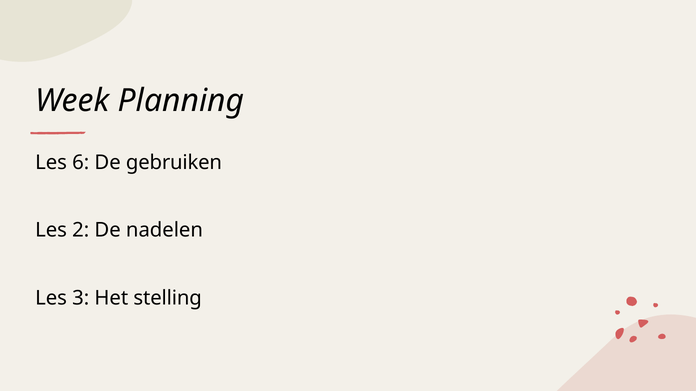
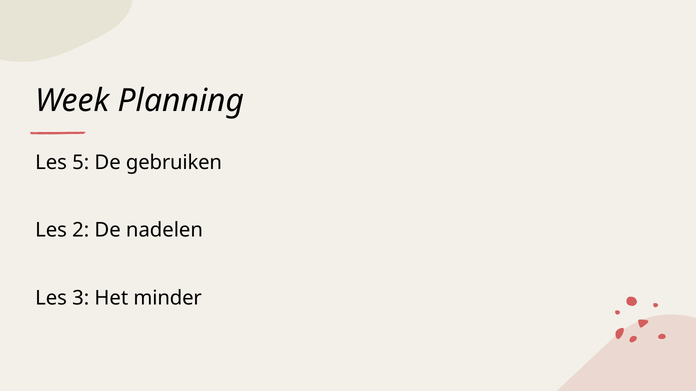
6: 6 -> 5 (81, 163)
stelling: stelling -> minder (168, 299)
